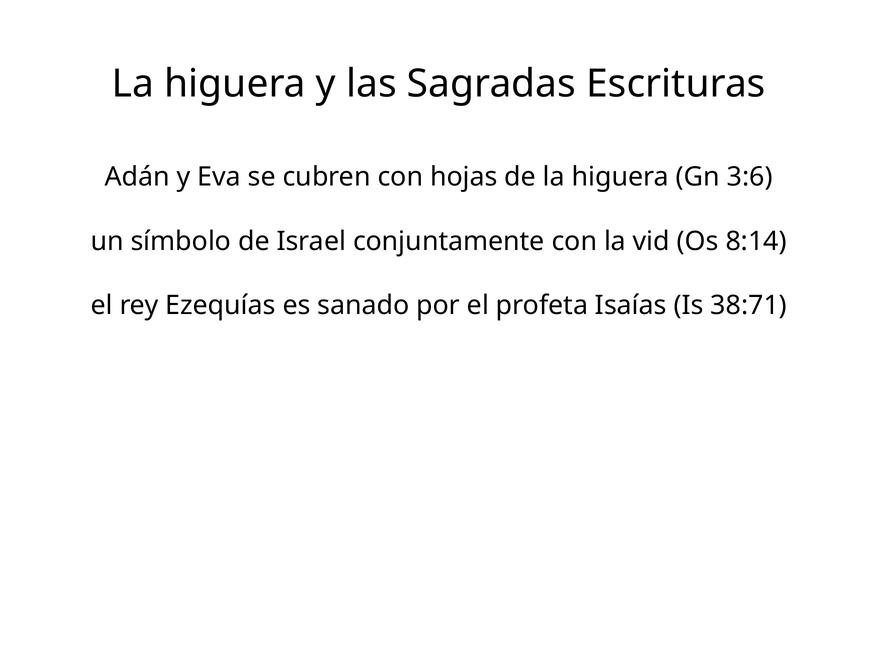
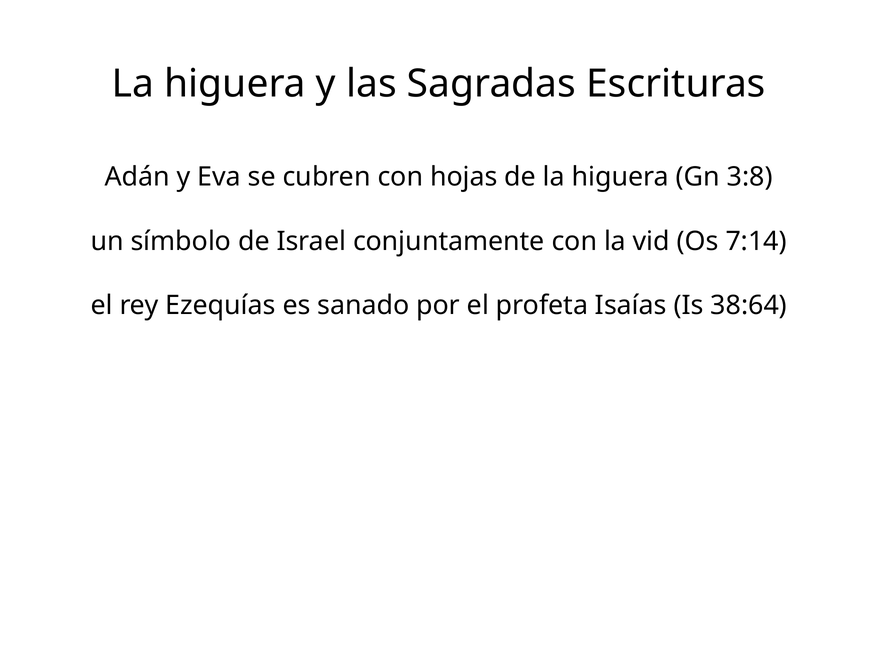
3:6: 3:6 -> 3:8 (750, 177)
8:14: 8:14 -> 7:14 (756, 241)
38:71: 38:71 -> 38:64 (749, 305)
